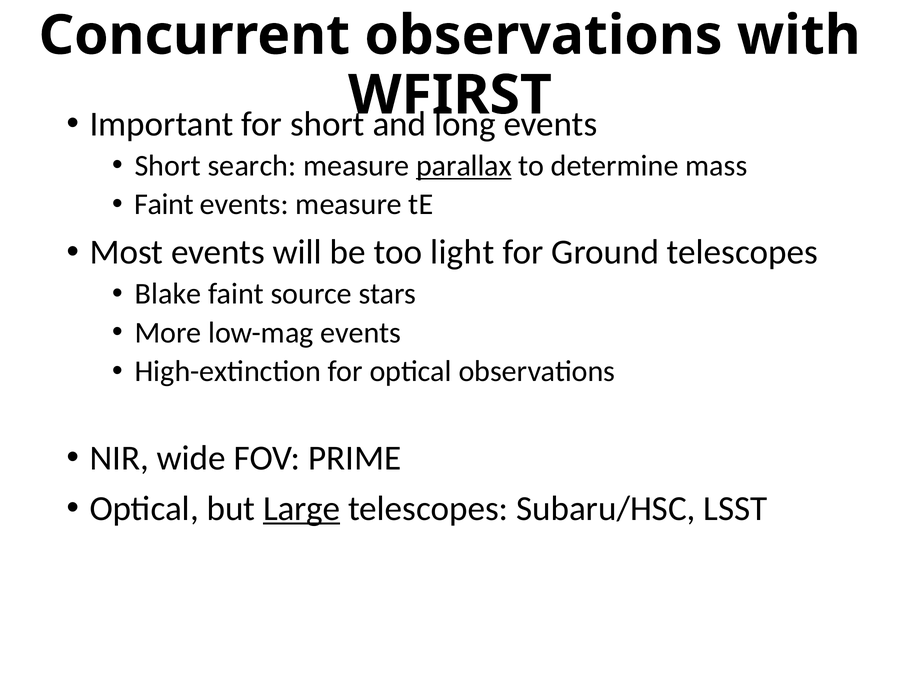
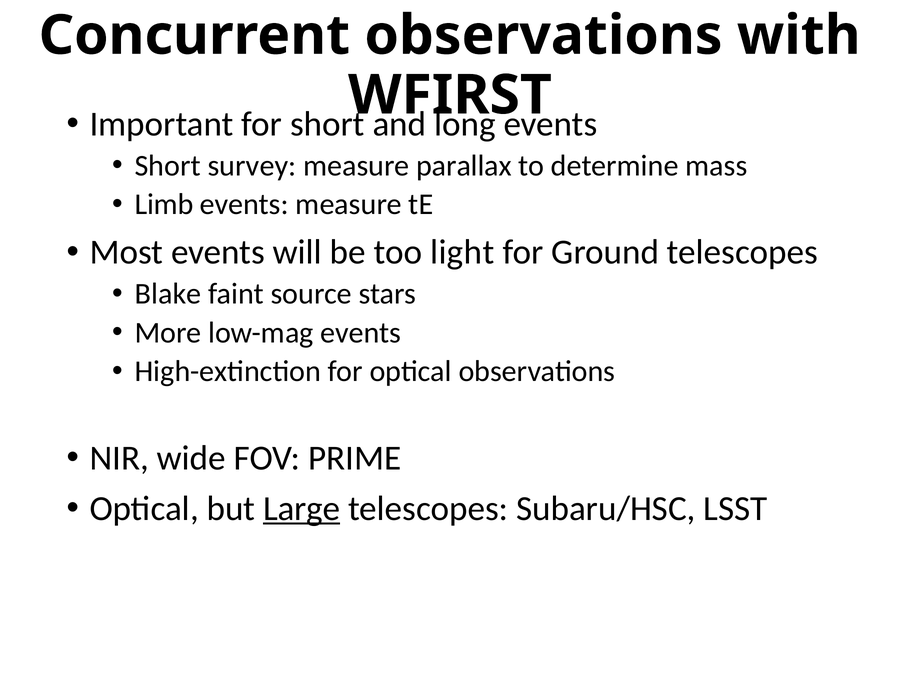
search: search -> survey (252, 166)
parallax underline: present -> none (464, 166)
Faint: Faint -> Limb (164, 205)
